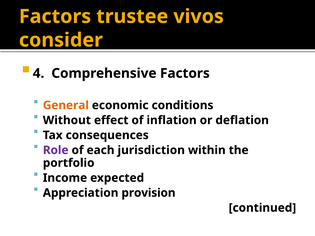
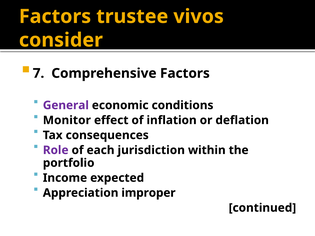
4: 4 -> 7 (39, 73)
General colour: orange -> purple (66, 105)
Without: Without -> Monitor (67, 120)
provision: provision -> improper (148, 193)
